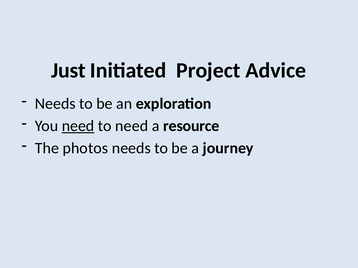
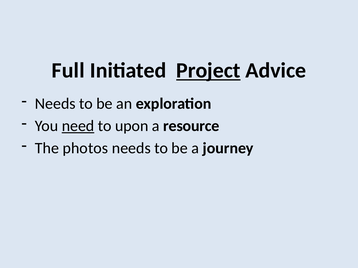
Just: Just -> Full (68, 71)
Project underline: none -> present (208, 71)
to need: need -> upon (132, 126)
